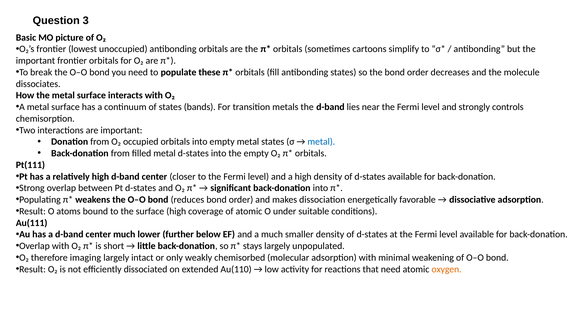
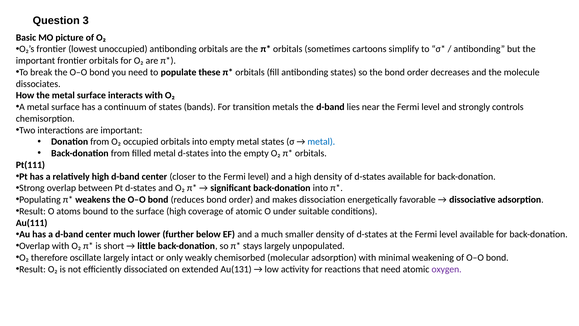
imaging: imaging -> oscillate (86, 257)
Au(110: Au(110 -> Au(131 (236, 269)
oxygen colour: orange -> purple (447, 269)
